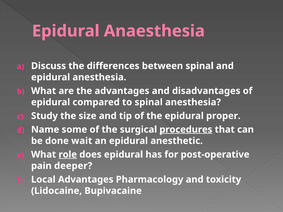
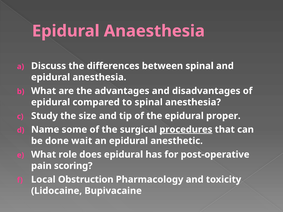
role underline: present -> none (68, 155)
deeper: deeper -> scoring (73, 166)
Local Advantages: Advantages -> Obstruction (86, 180)
